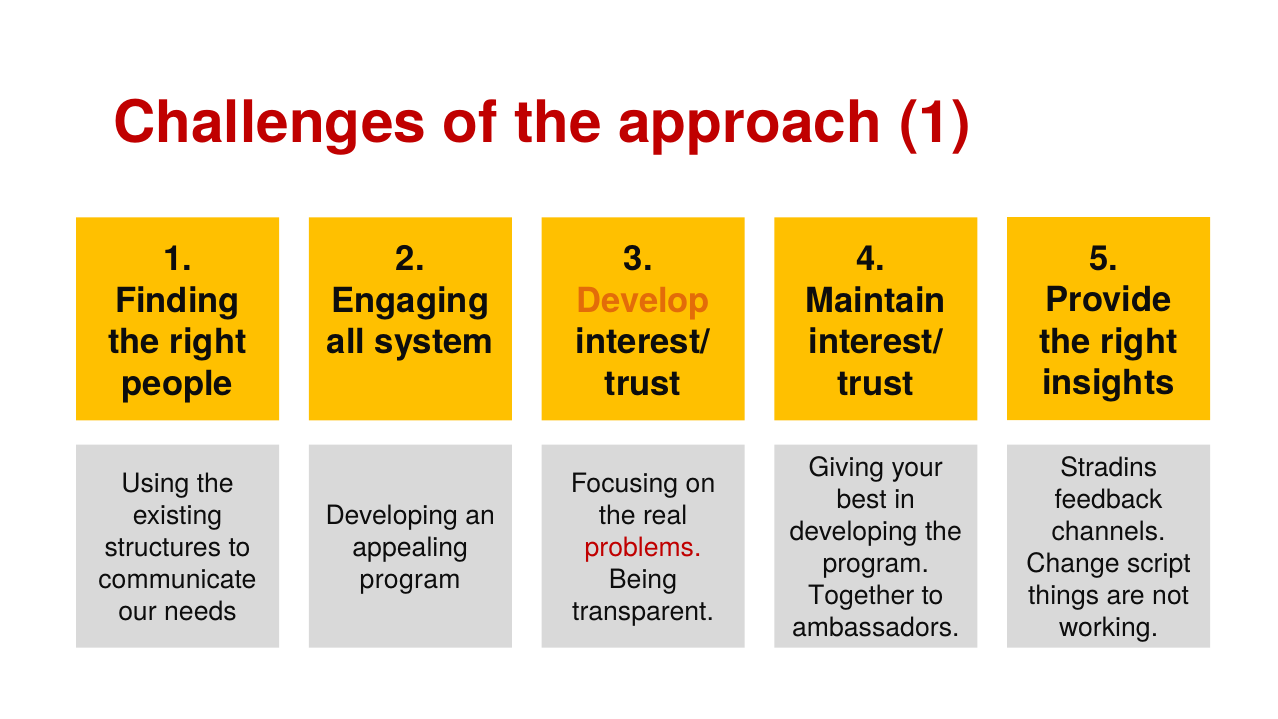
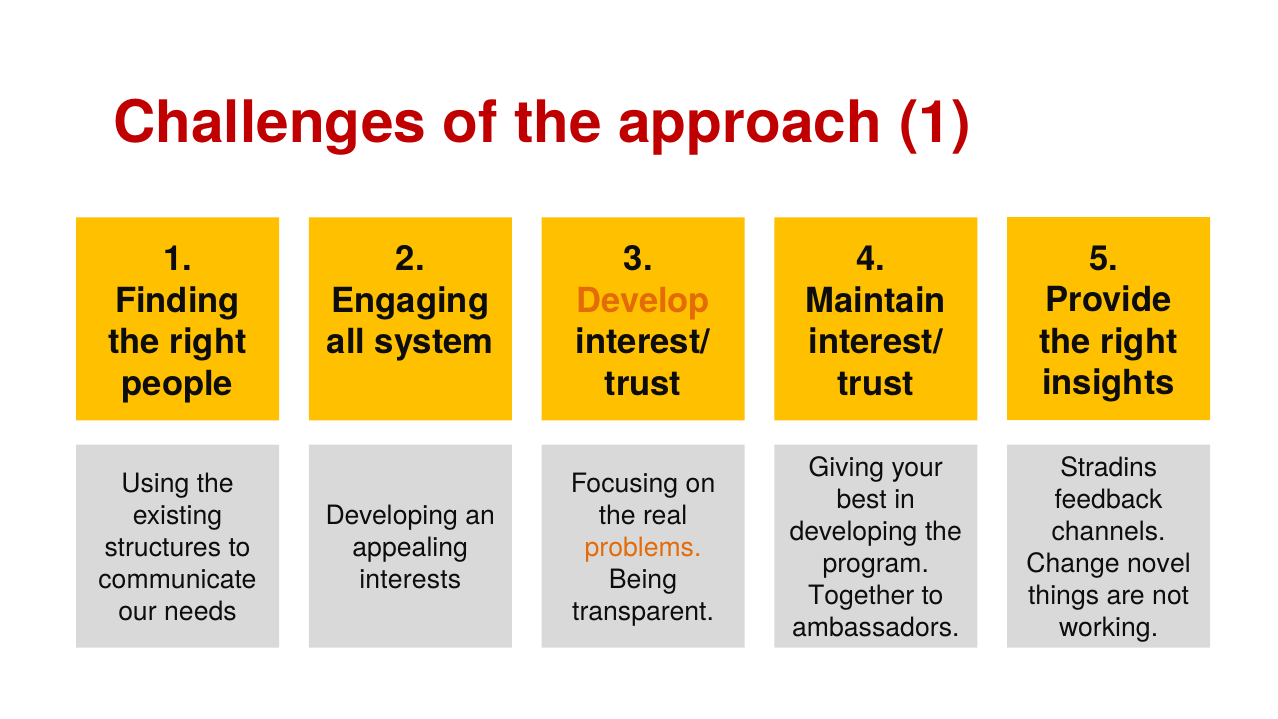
problems colour: red -> orange (643, 548)
script: script -> novel (1159, 564)
program: program -> interests (410, 580)
